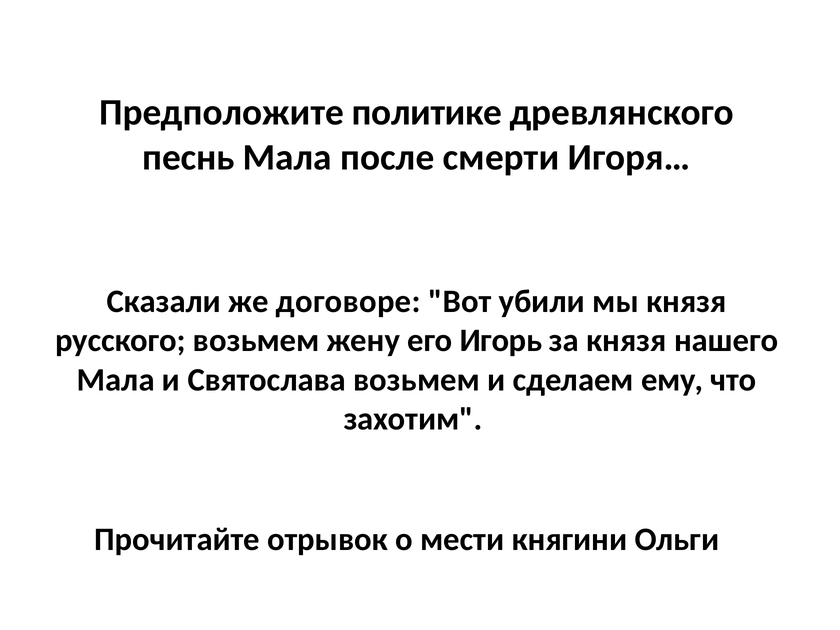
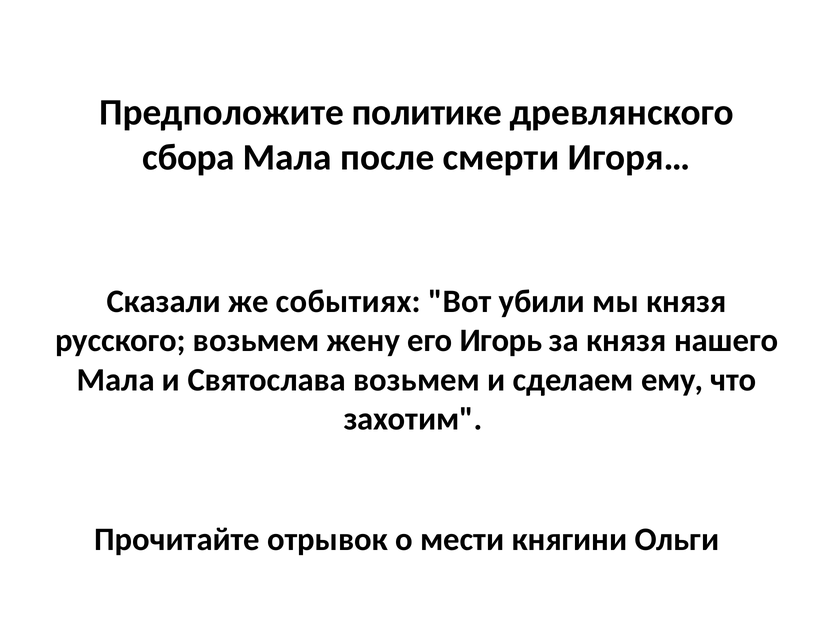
песнь: песнь -> сбора (189, 157)
договоре: договоре -> событиях (348, 301)
